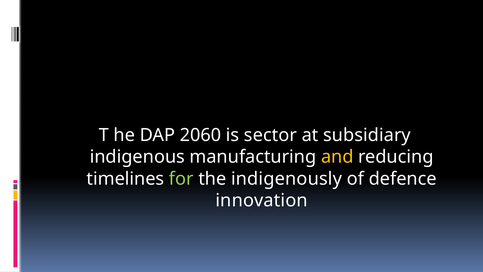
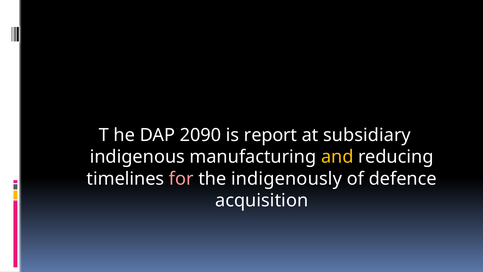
2060: 2060 -> 2090 (201, 135)
sector: sector -> report (271, 135)
for colour: light green -> pink (181, 179)
innovation: innovation -> acquisition (262, 200)
